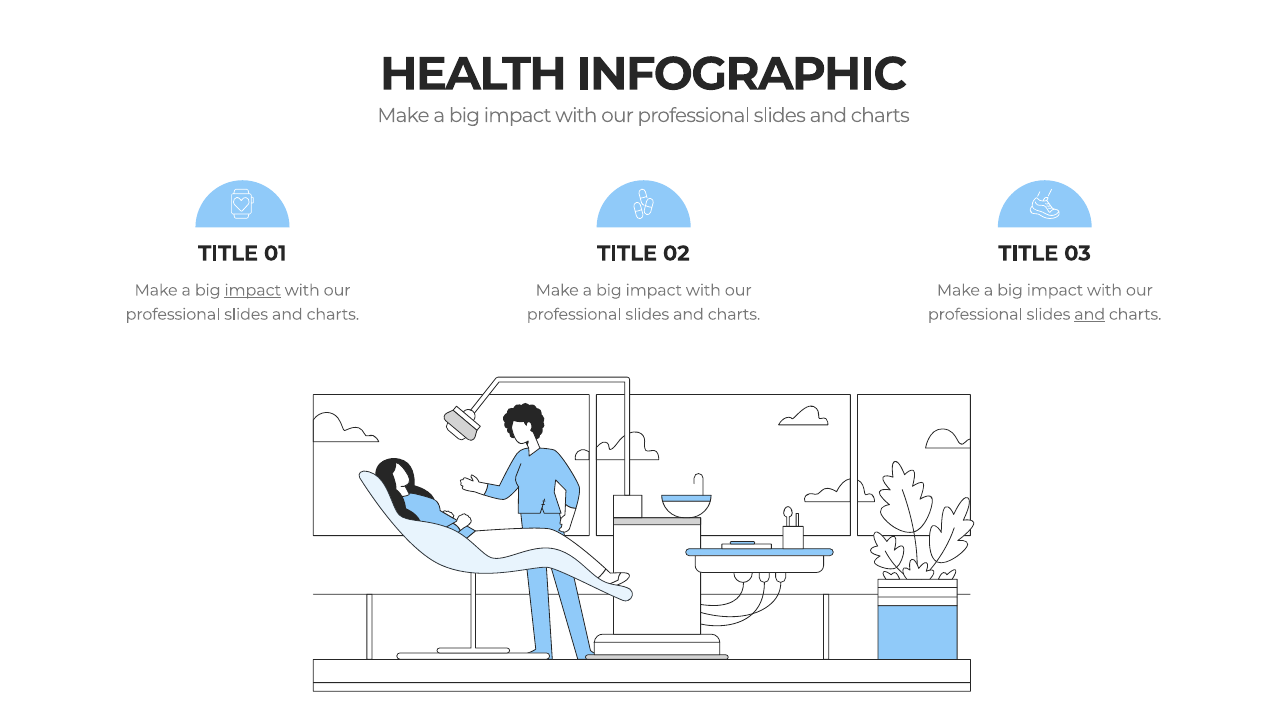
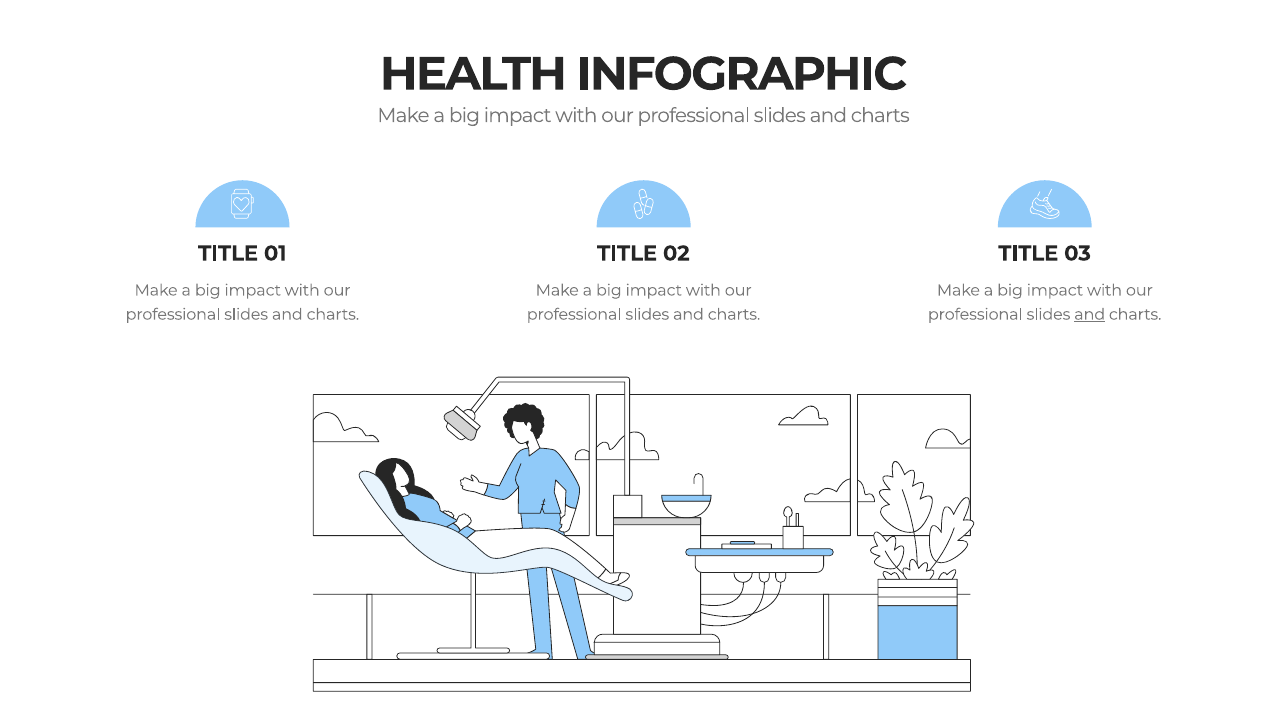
impact underline: present -> none (253, 290)
